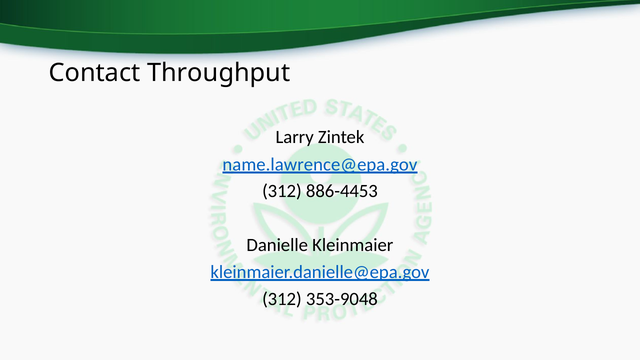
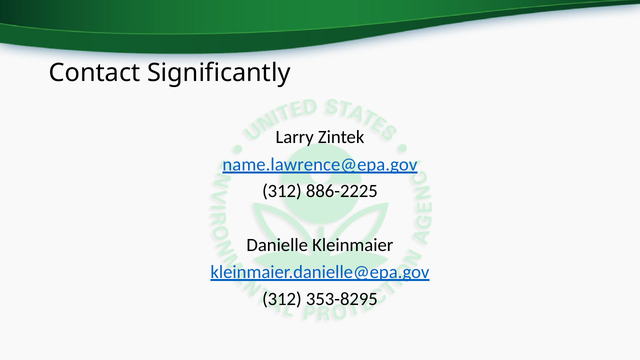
Throughput: Throughput -> Significantly (219, 73)
886-4453: 886-4453 -> 886-2225 (342, 191)
353-9048: 353-9048 -> 353-8295 (342, 299)
